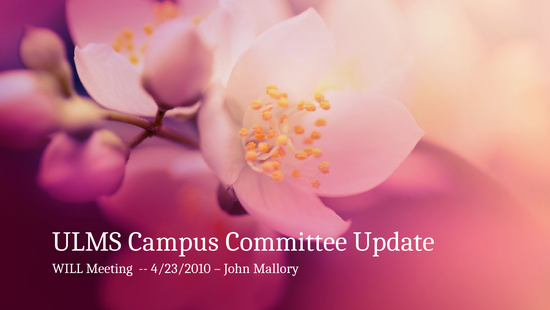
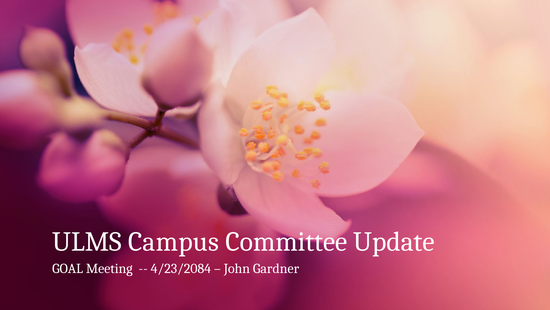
WILL: WILL -> GOAL (68, 268)
4/23/2010: 4/23/2010 -> 4/23/2084 (181, 268)
Mallory: Mallory -> Gardner (276, 268)
